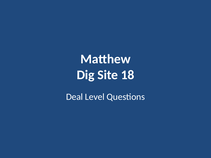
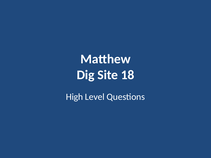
Deal: Deal -> High (75, 97)
